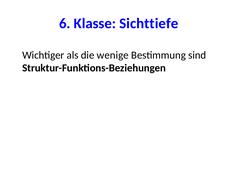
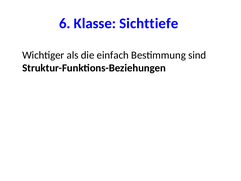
wenige: wenige -> einfach (113, 55)
